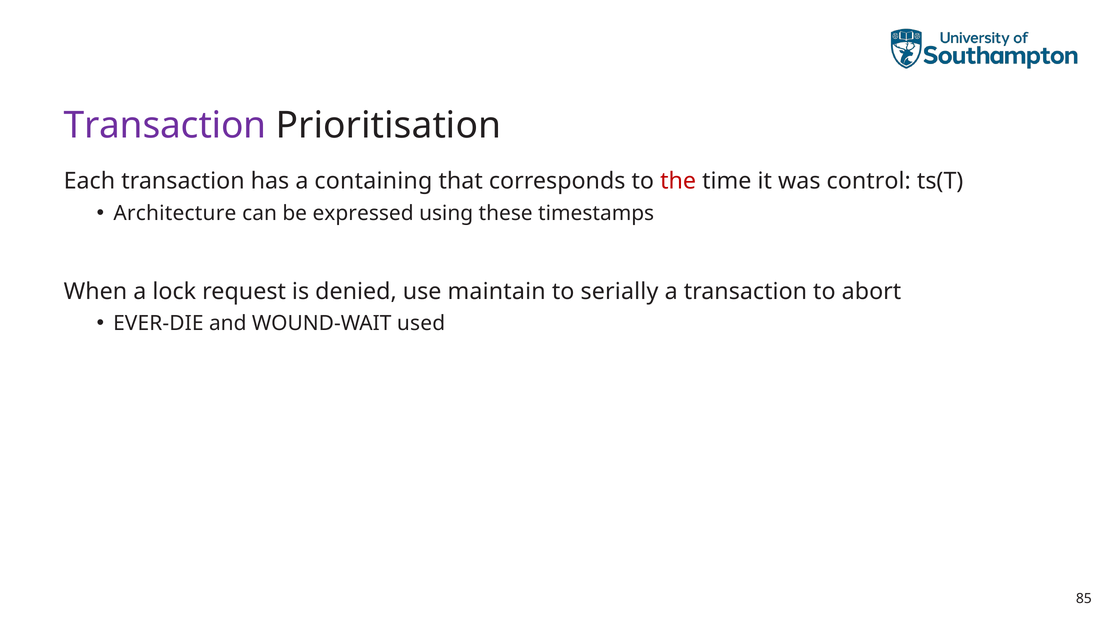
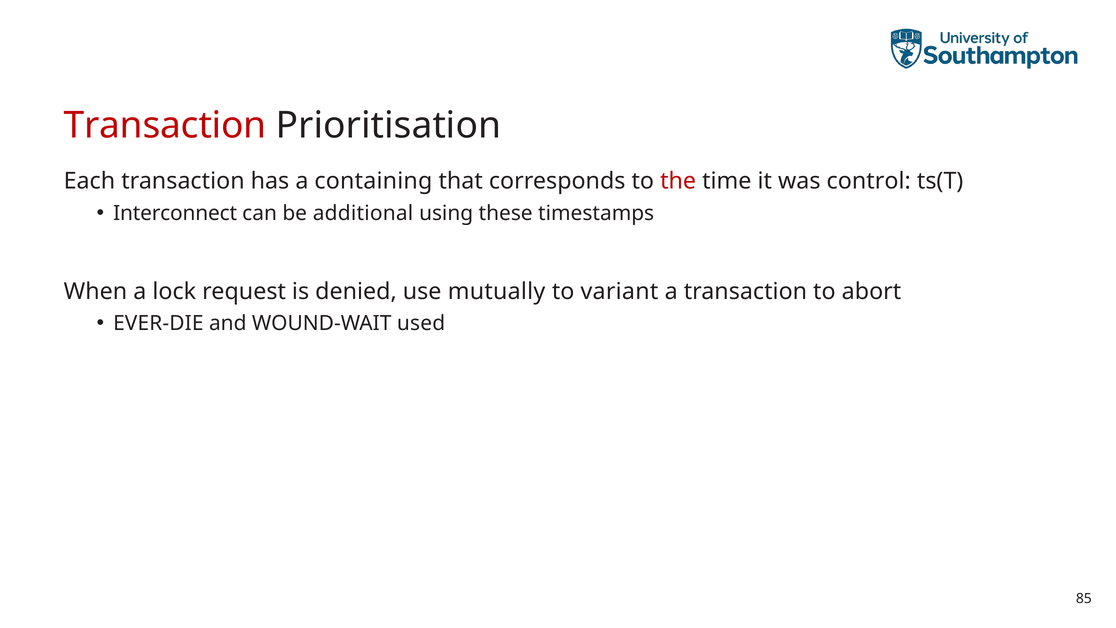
Transaction colour: purple -> red (165, 125)
Architecture: Architecture -> Interconnect (175, 213)
expressed: expressed -> additional (363, 213)
maintain: maintain -> mutually (497, 291)
serially: serially -> variant (619, 291)
